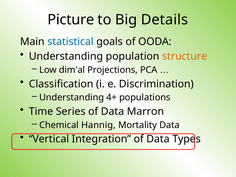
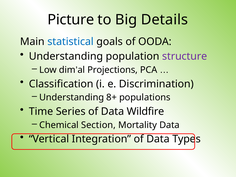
structure colour: orange -> purple (185, 56)
4+: 4+ -> 8+ (112, 97)
Marron: Marron -> Wildfire (146, 111)
Hannig: Hannig -> Section (98, 125)
